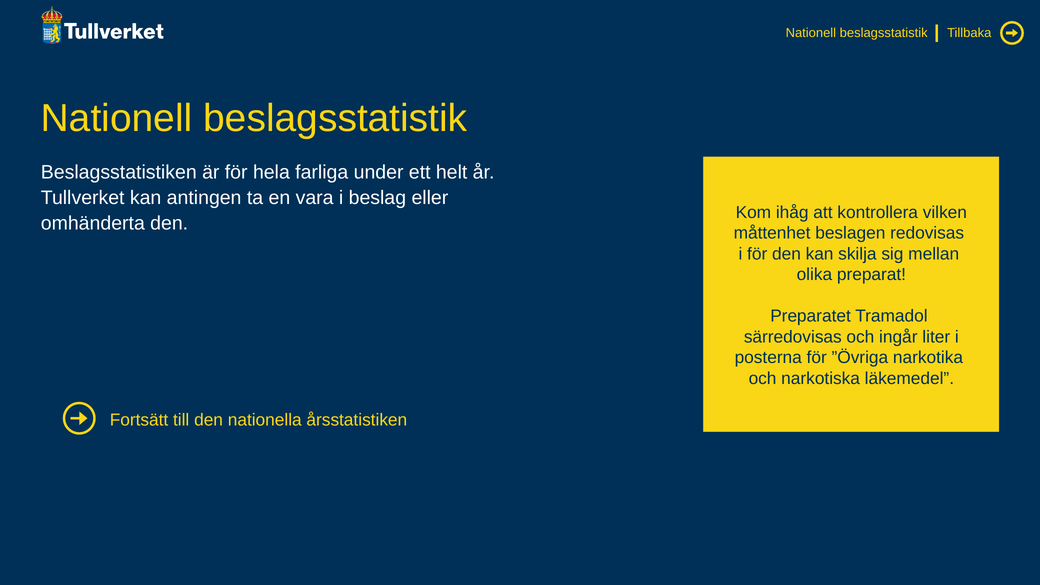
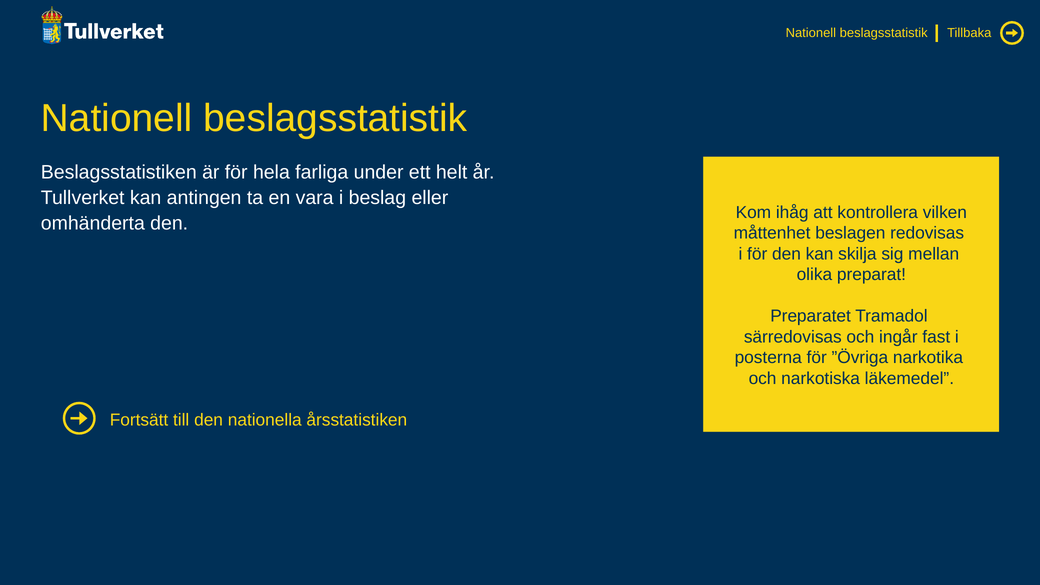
liter: liter -> fast (936, 337)
